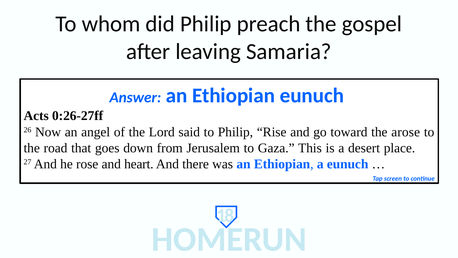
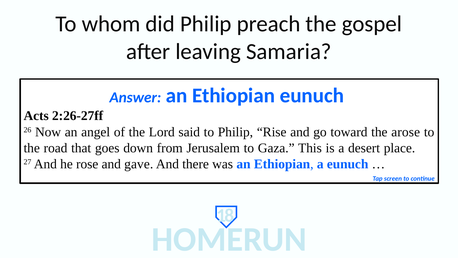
0:26-27ff: 0:26-27ff -> 2:26-27ff (78, 116)
heart: heart -> gave (139, 164)
